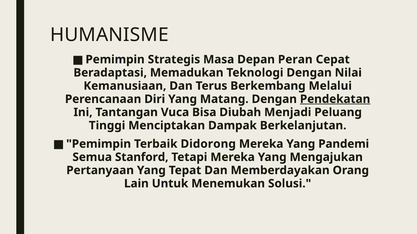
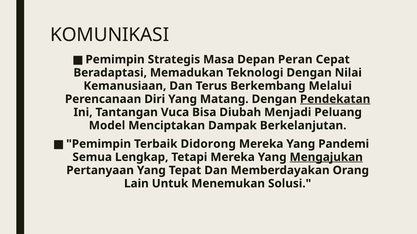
HUMANISME: HUMANISME -> KOMUNIKASI (110, 35)
Tinggi: Tinggi -> Model (107, 126)
Stanford: Stanford -> Lengkap (142, 157)
Mengajukan underline: none -> present (326, 157)
